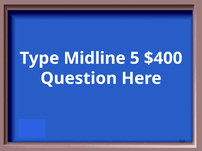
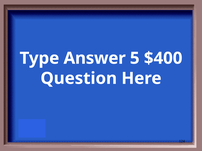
Midline: Midline -> Answer (95, 58)
